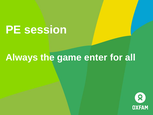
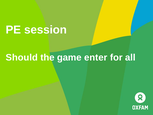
Always: Always -> Should (22, 57)
